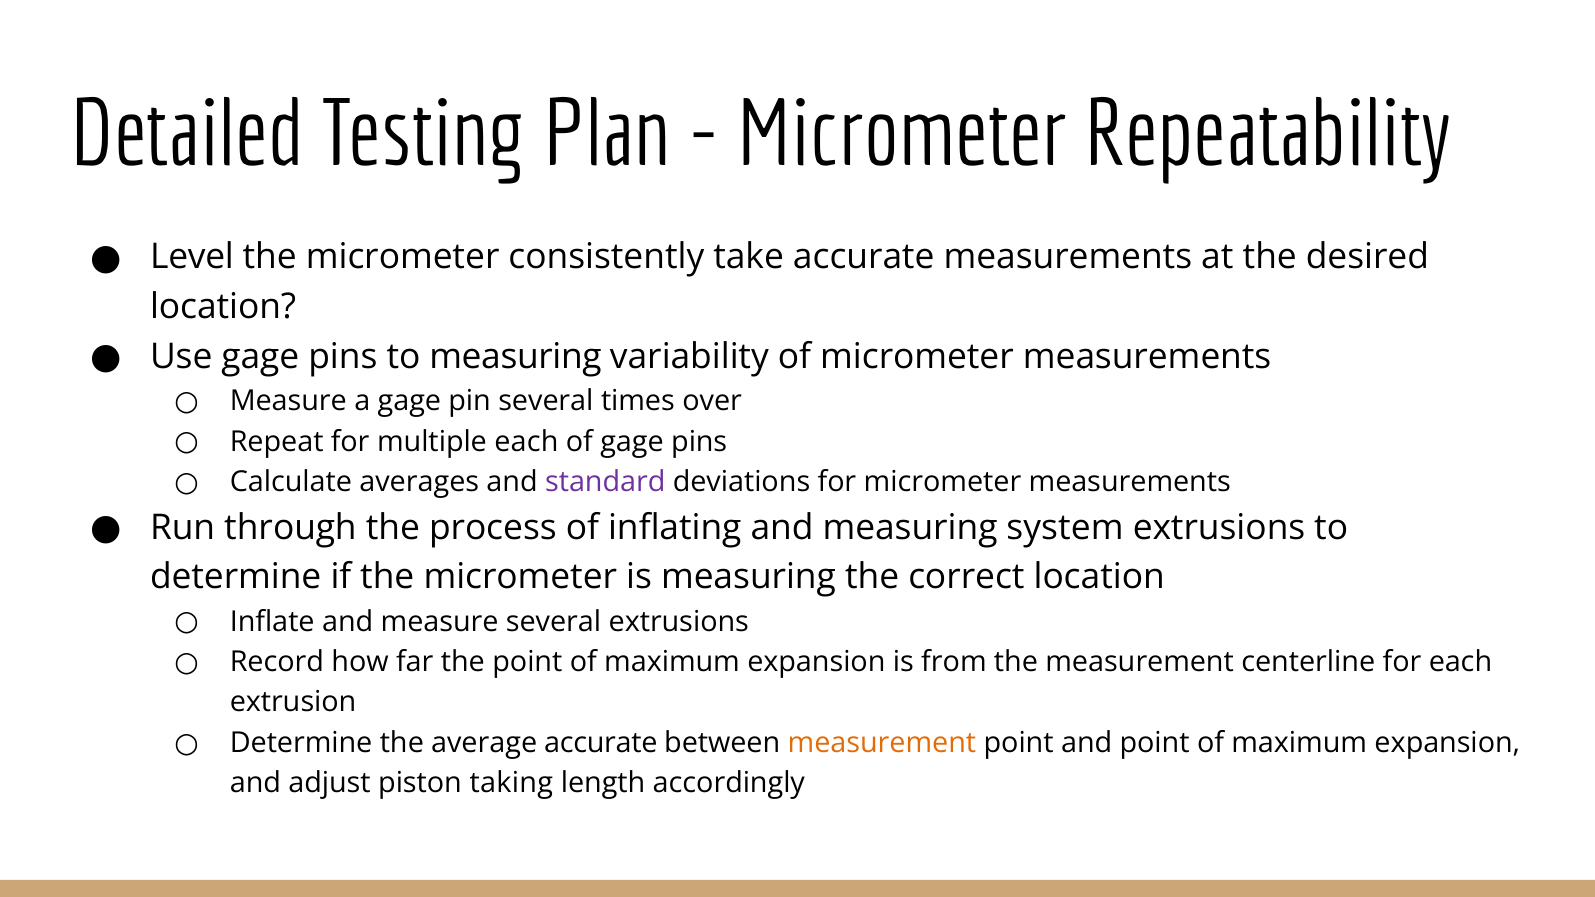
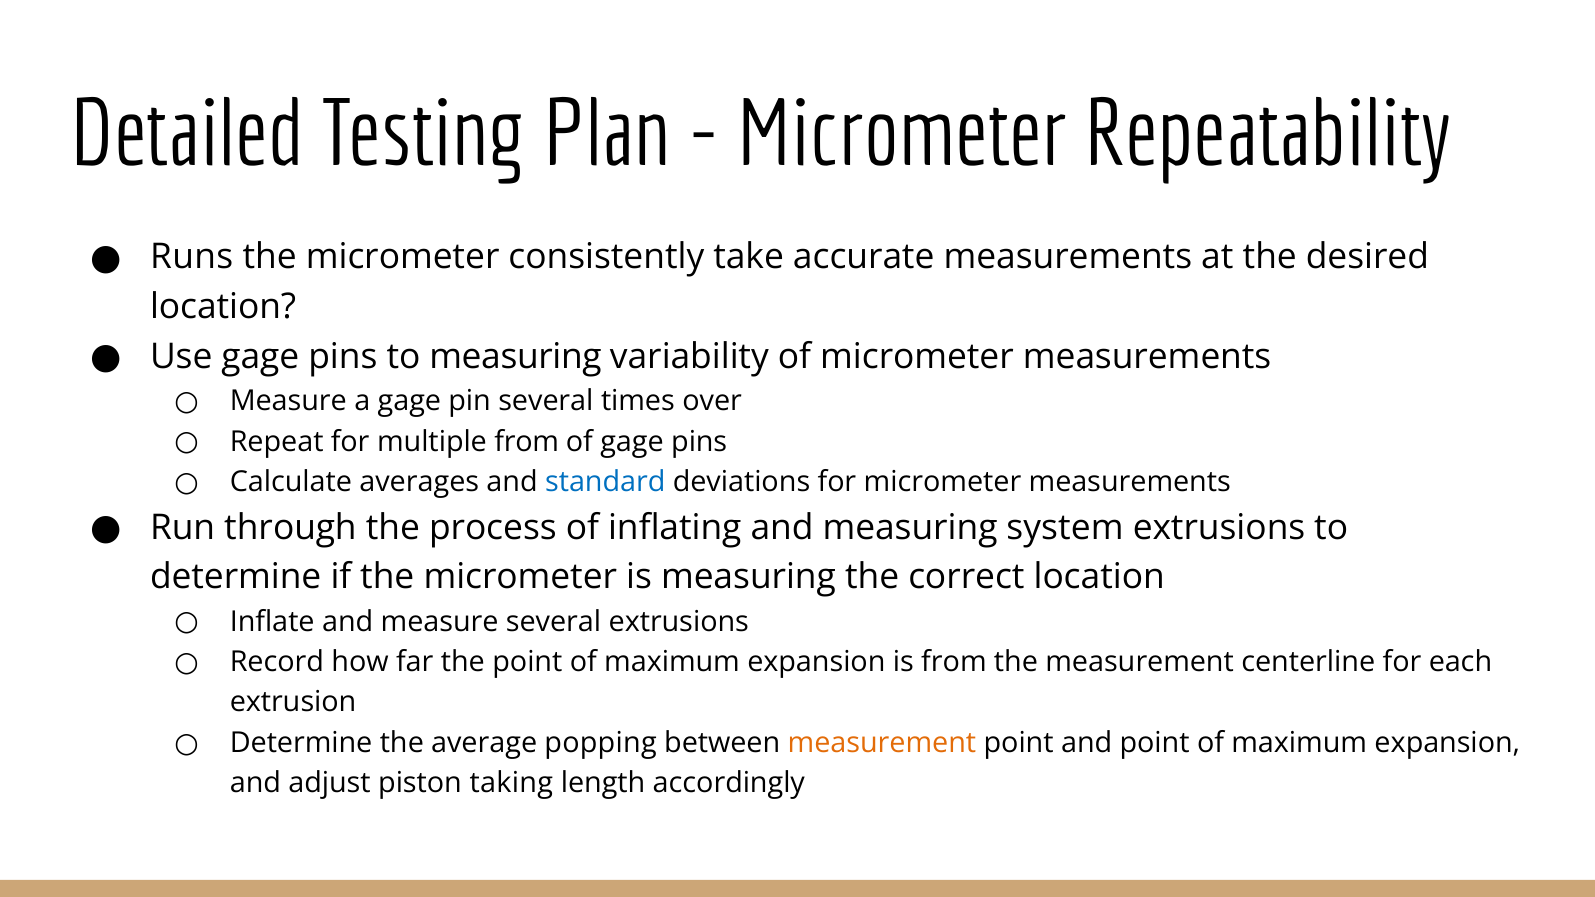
Level: Level -> Runs (192, 257)
multiple each: each -> from (527, 442)
standard colour: purple -> blue (605, 482)
average accurate: accurate -> popping (601, 743)
